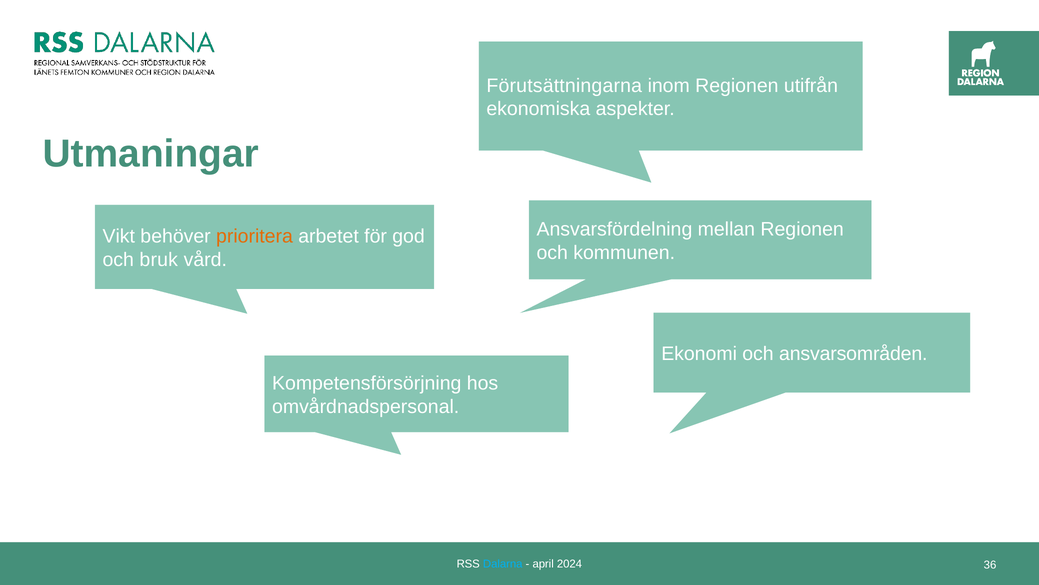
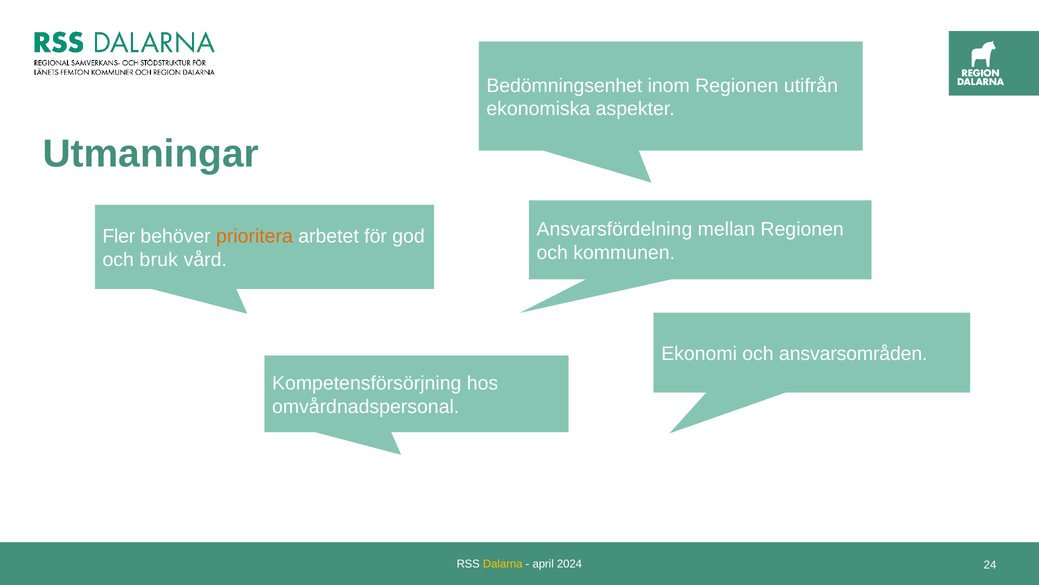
Förutsättningarna: Förutsättningarna -> Bedömningsenhet (564, 86)
Vikt: Vikt -> Fler (119, 236)
Dalarna colour: light blue -> yellow (503, 563)
36: 36 -> 24 (990, 564)
